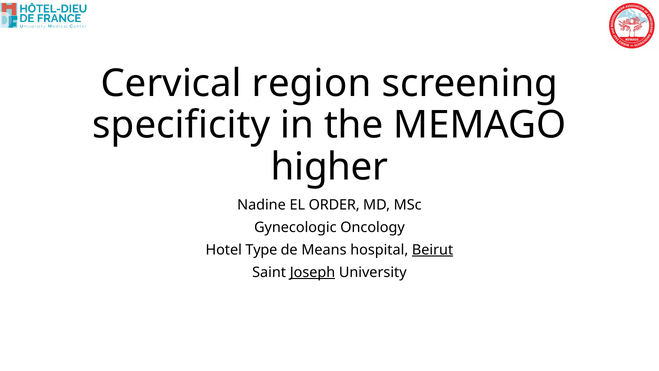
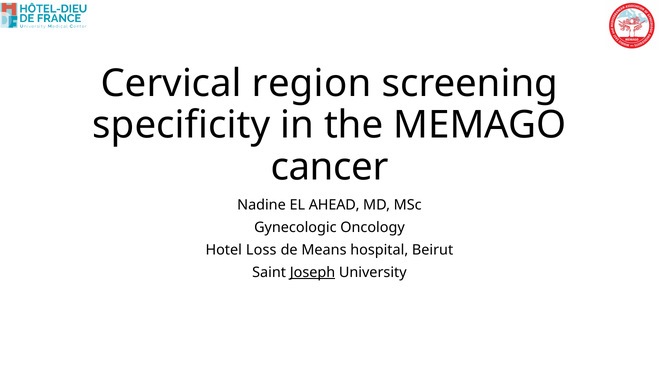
higher: higher -> cancer (330, 167)
ORDER: ORDER -> AHEAD (334, 205)
Type: Type -> Loss (261, 250)
Beirut underline: present -> none (433, 250)
